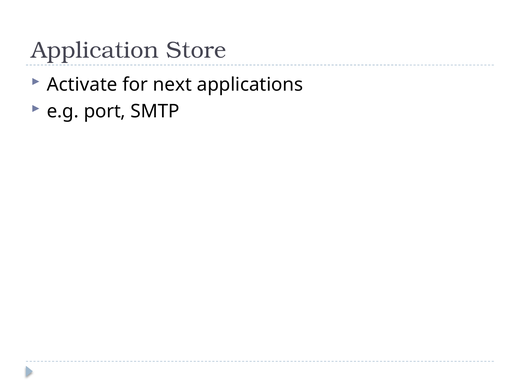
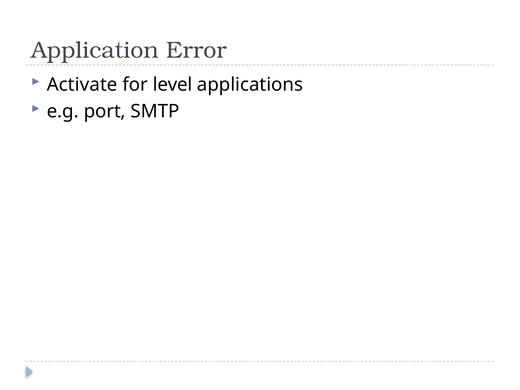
Store: Store -> Error (196, 50)
next: next -> level (173, 84)
